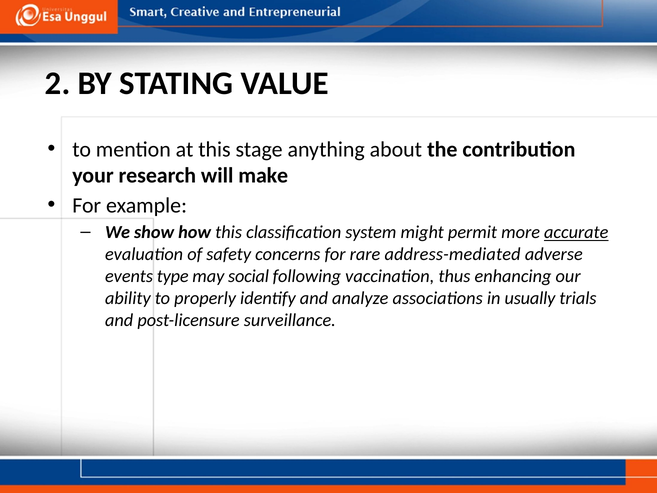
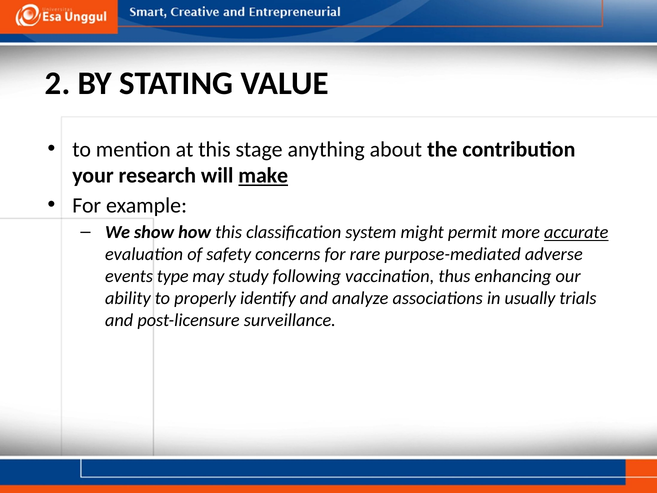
make underline: none -> present (263, 176)
address-mediated: address-mediated -> purpose-mediated (453, 254)
social: social -> study (248, 276)
